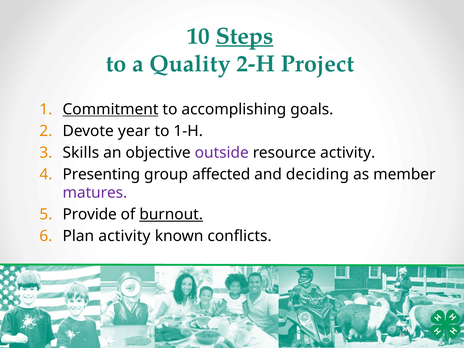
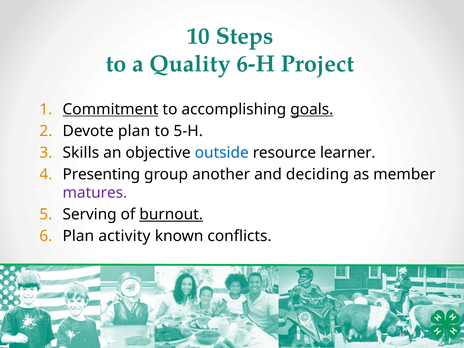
Steps underline: present -> none (245, 36)
2-H: 2-H -> 6-H (256, 64)
goals underline: none -> present (312, 109)
Devote year: year -> plan (134, 131)
1-H: 1-H -> 5-H (188, 131)
outside colour: purple -> blue (222, 153)
resource activity: activity -> learner (348, 153)
affected: affected -> another (221, 174)
Provide: Provide -> Serving (90, 214)
